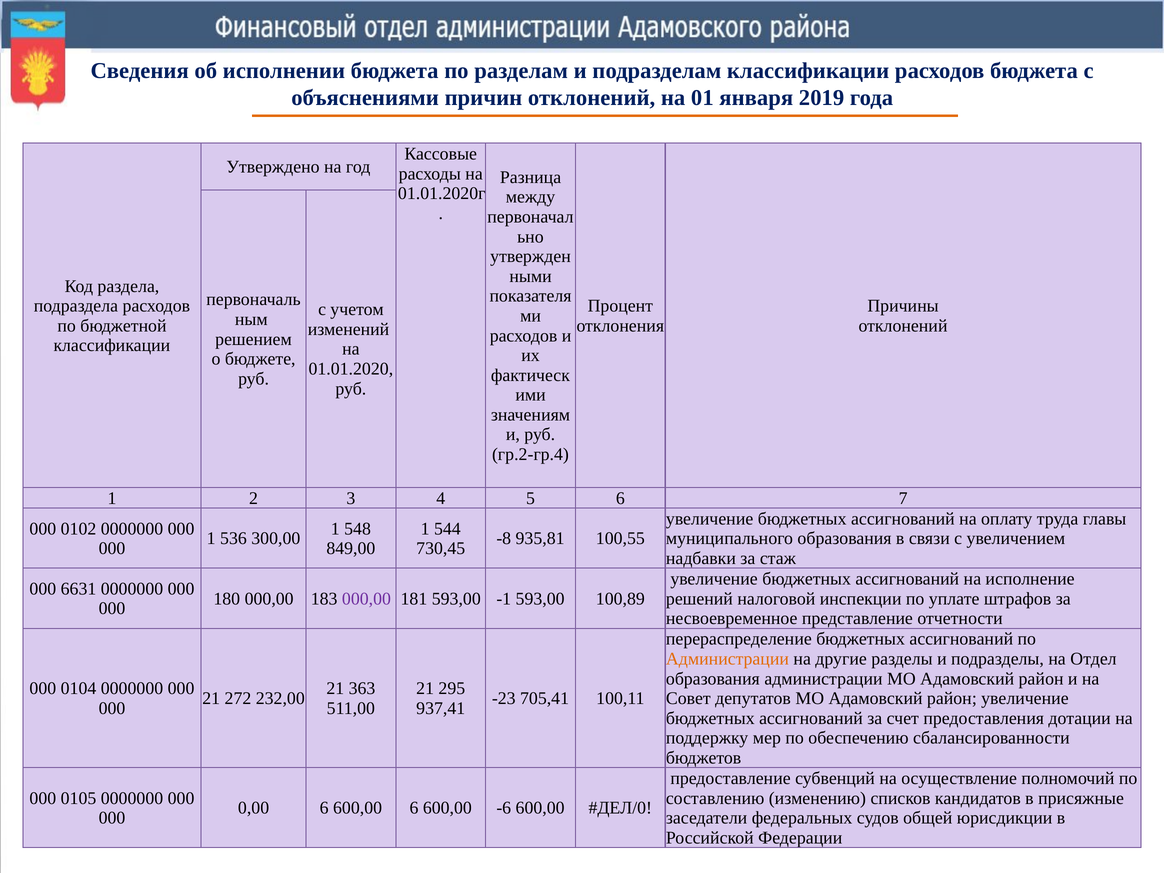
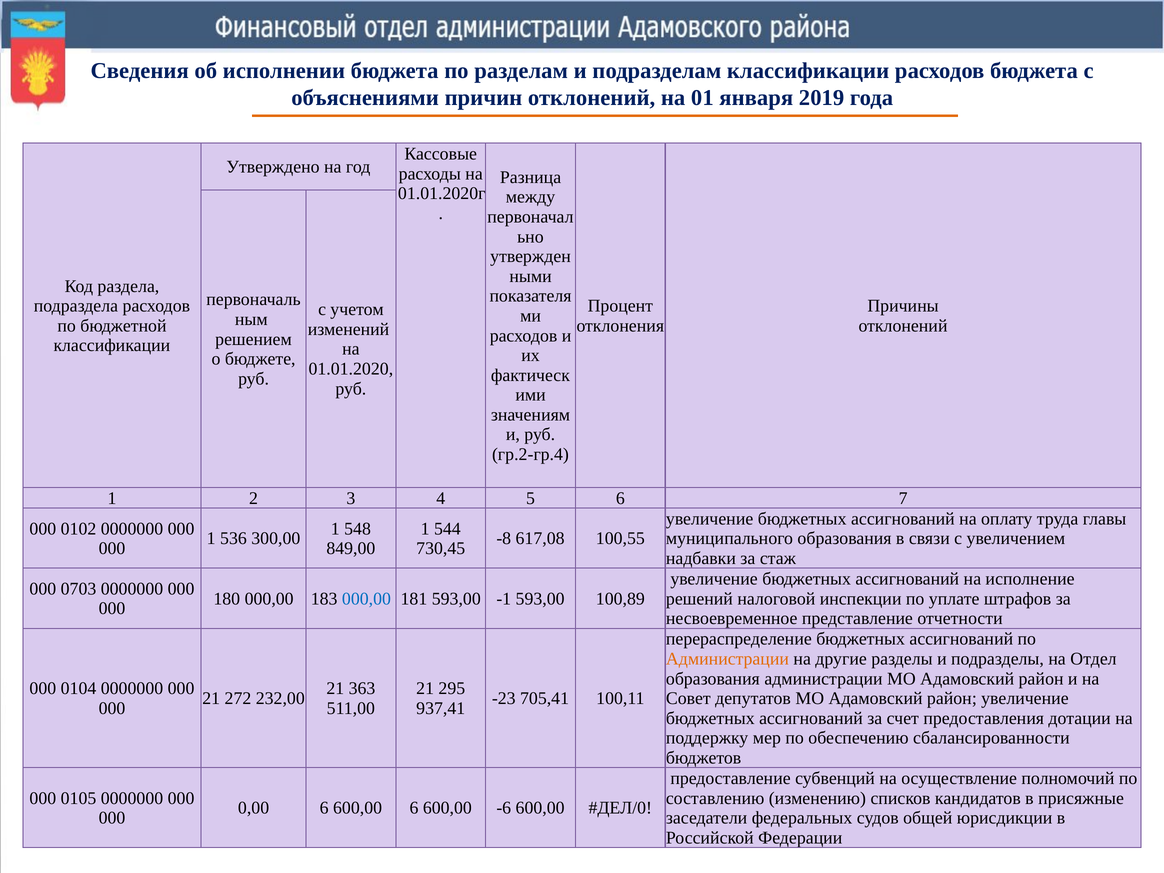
935,81: 935,81 -> 617,08 (540, 539)
6631: 6631 -> 0703 (78, 589)
000,00 colour: purple -> blue (366, 599)
